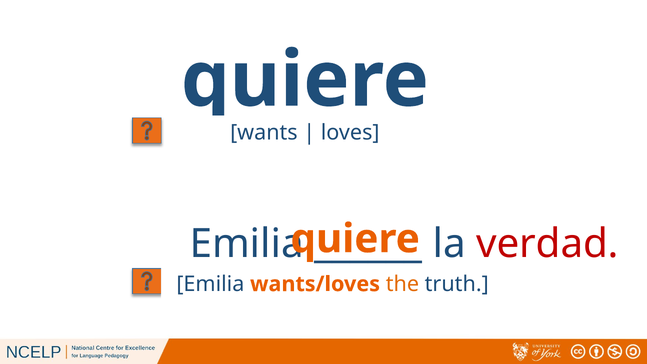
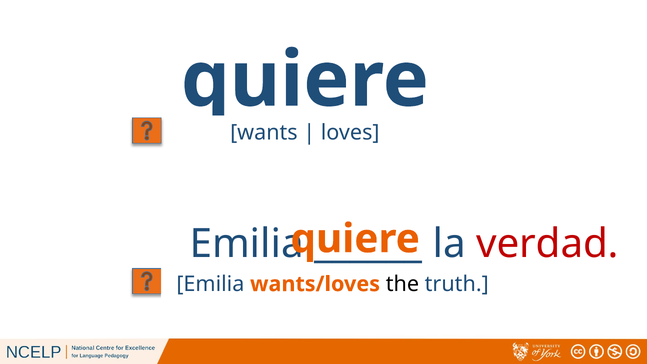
the colour: orange -> black (402, 284)
